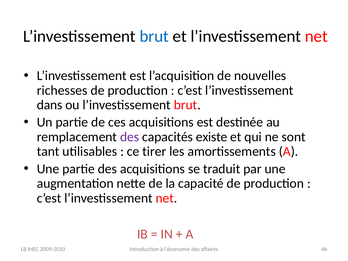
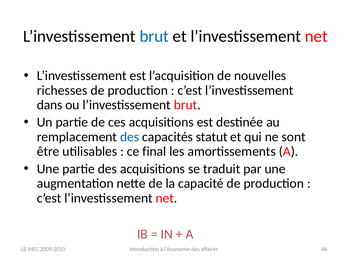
des colour: purple -> blue (130, 137)
existe: existe -> statut (212, 137)
tant: tant -> être (48, 151)
tirer: tirer -> final (154, 151)
